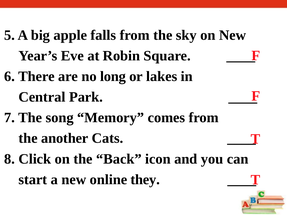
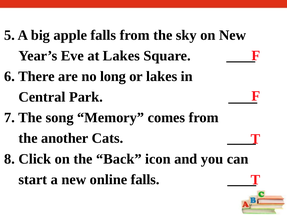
at Robin: Robin -> Lakes (121, 56)
online they: they -> falls (145, 180)
